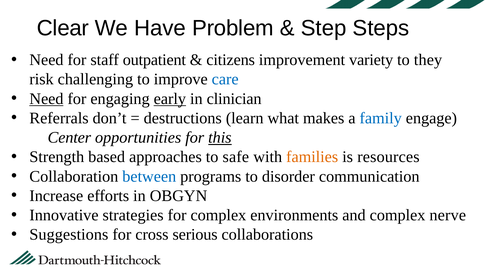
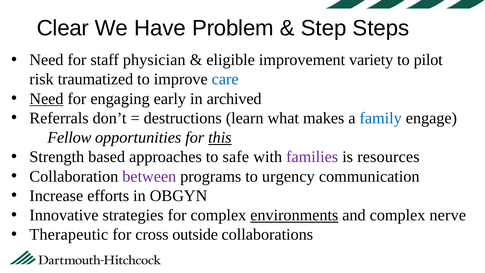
outpatient: outpatient -> physician (154, 60)
citizens: citizens -> eligible (231, 60)
they: they -> pilot (428, 60)
challenging: challenging -> traumatized (95, 79)
early underline: present -> none (170, 99)
clinician: clinician -> archived (234, 99)
Center: Center -> Fellow (69, 137)
families colour: orange -> purple (312, 157)
between colour: blue -> purple (149, 176)
disorder: disorder -> urgency (288, 176)
environments underline: none -> present (294, 215)
Suggestions: Suggestions -> Therapeutic (69, 234)
serious: serious -> outside (195, 234)
